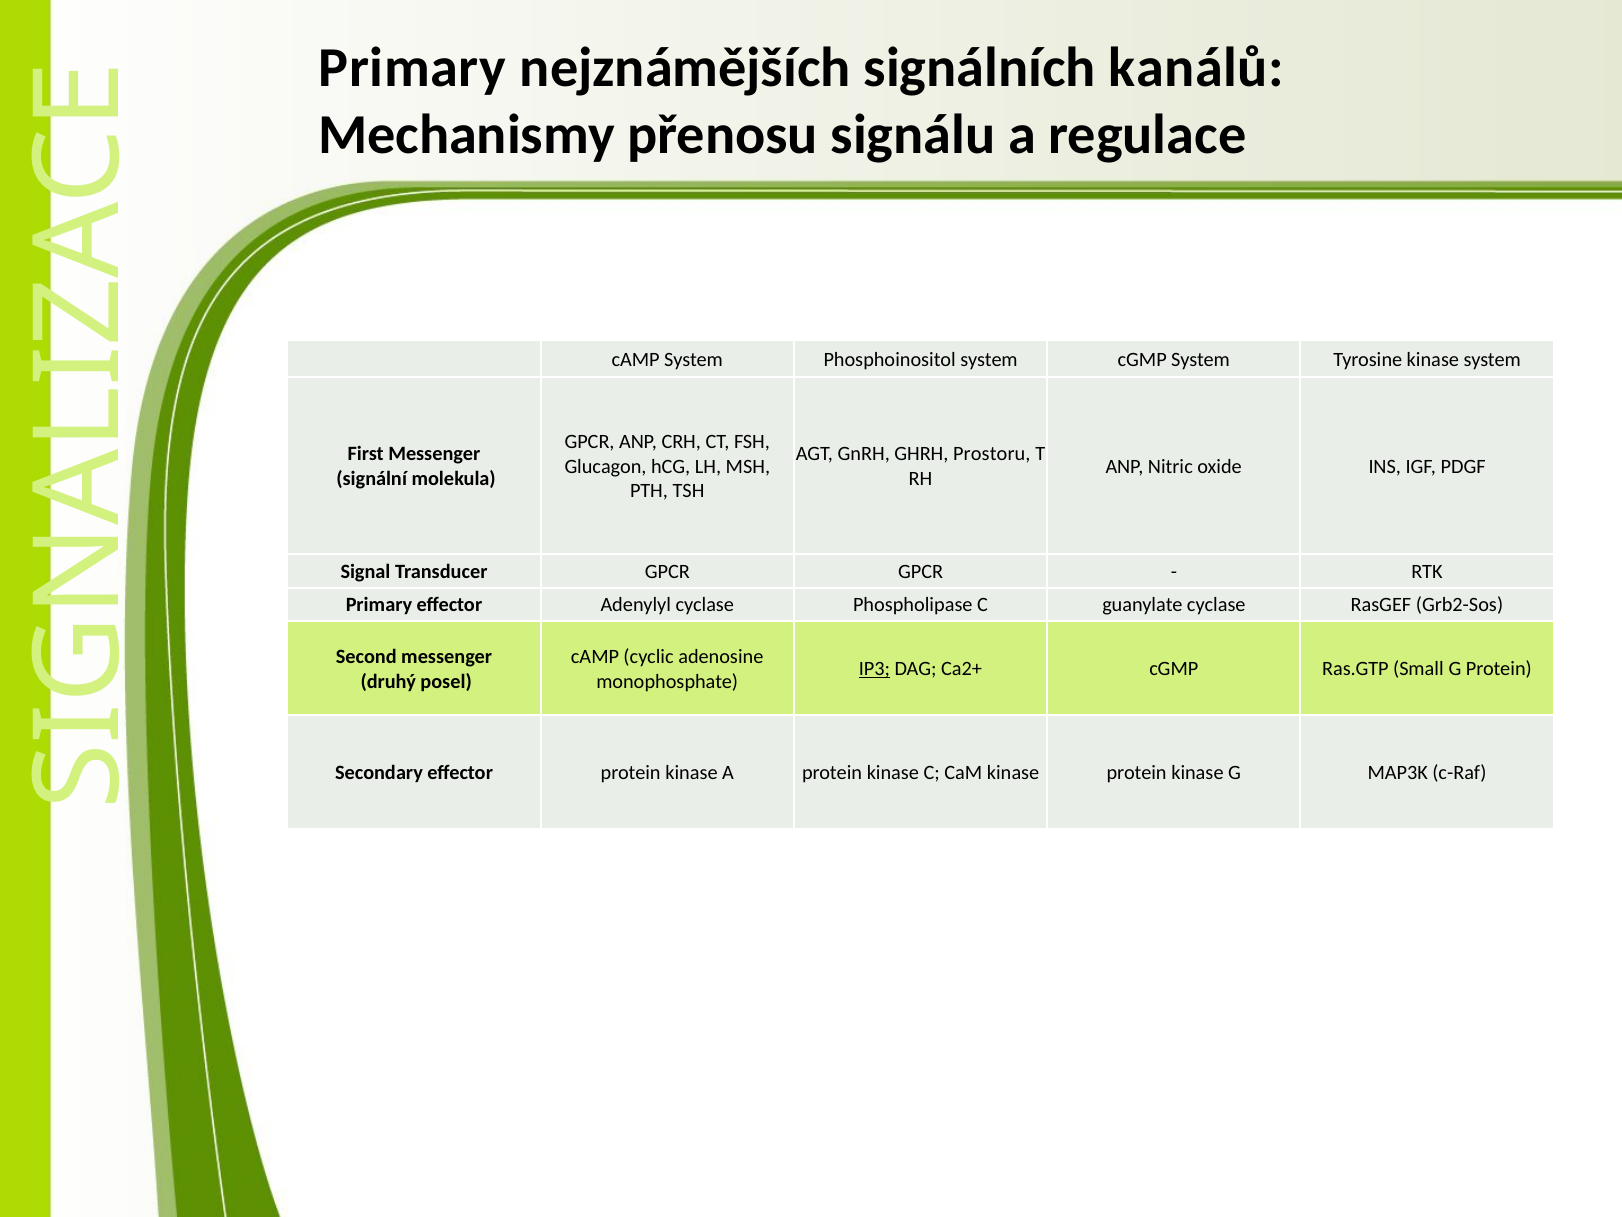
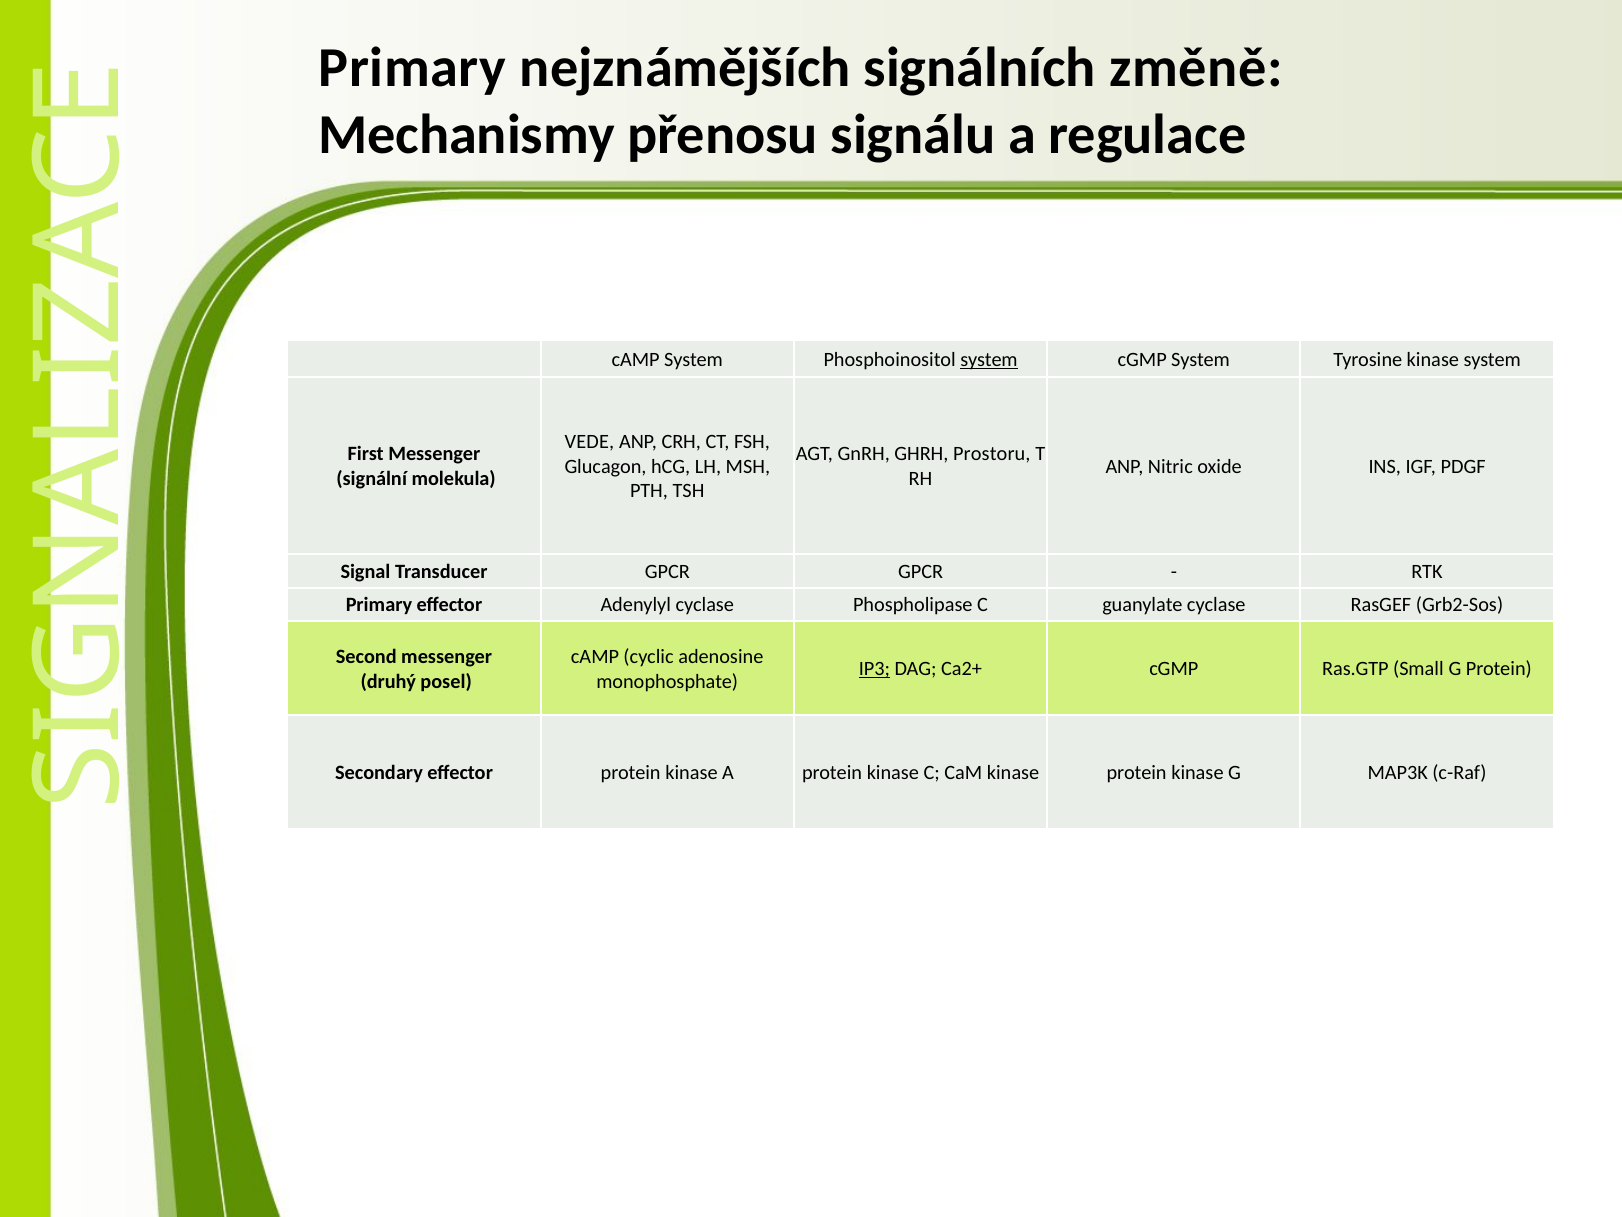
kanálů: kanálů -> změně (1196, 67)
system underline: none -> present (989, 359)
GPCR: GPCR -> VEDE (589, 442)
